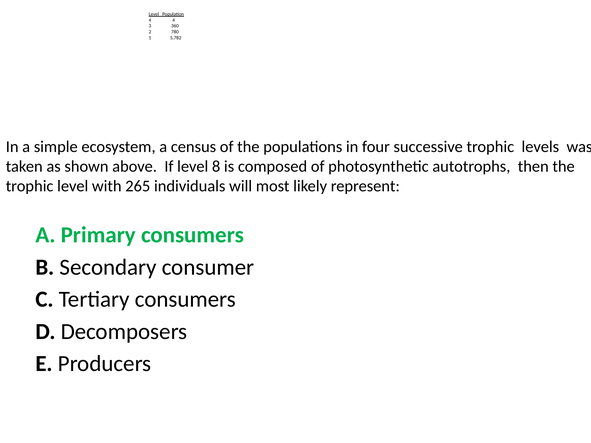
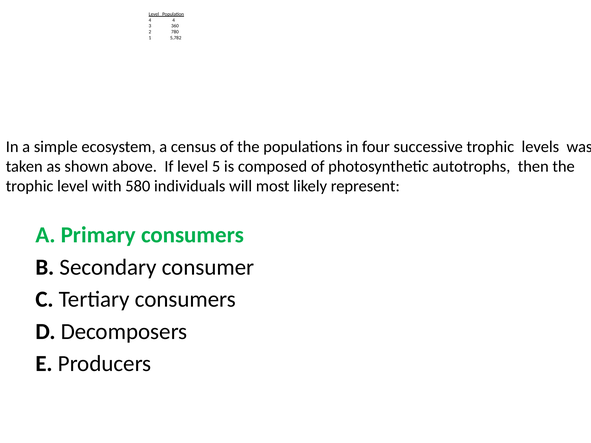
8: 8 -> 5 (216, 167)
265: 265 -> 580 (138, 186)
